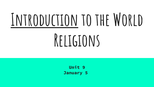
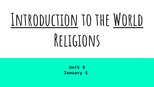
World underline: none -> present (128, 20)
